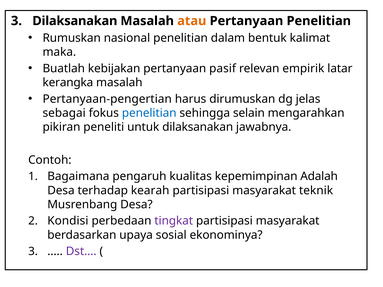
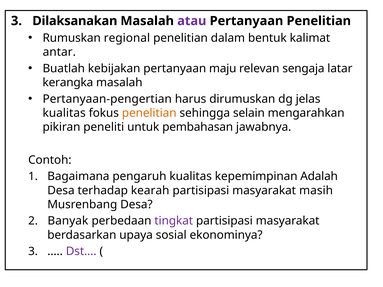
atau colour: orange -> purple (192, 21)
nasional: nasional -> regional (127, 38)
maka: maka -> antar (59, 52)
pasif: pasif -> maju (223, 68)
empirik: empirik -> sengaja (303, 68)
sebagai: sebagai -> kualitas (64, 113)
penelitian colour: blue -> orange (149, 113)
untuk dilaksanakan: dilaksanakan -> pembahasan (198, 127)
teknik: teknik -> masih (316, 191)
Kondisi: Kondisi -> Banyak (68, 221)
